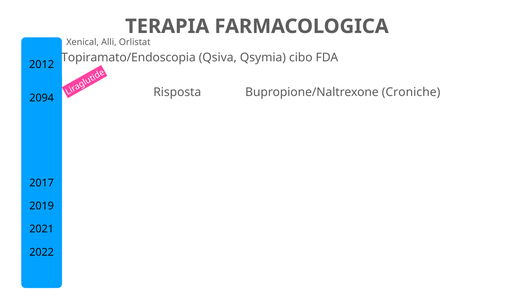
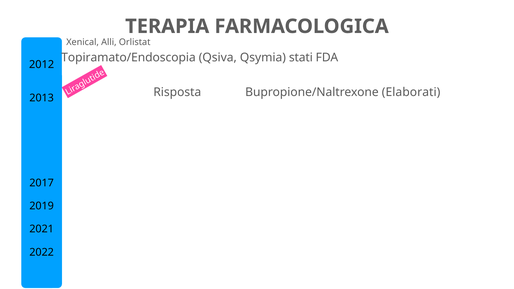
cibo: cibo -> stati (301, 58)
Croniche: Croniche -> Elaborati (411, 92)
2094: 2094 -> 2013 (42, 98)
